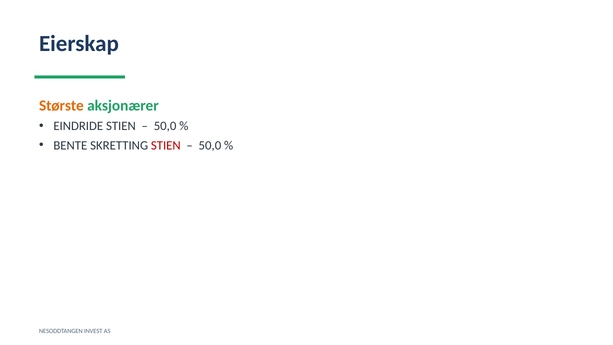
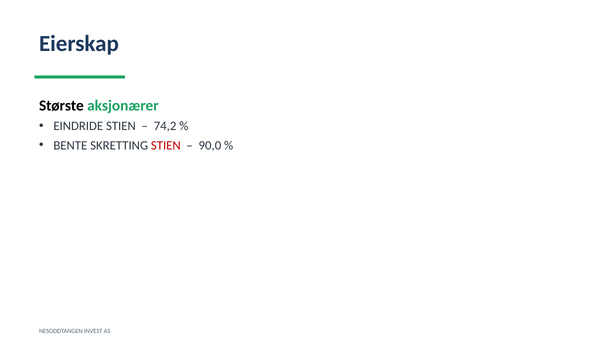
Største colour: orange -> black (61, 106)
50,0: 50,0 -> 74,2 (165, 126)
50,0: 50,0 -> 90,0 (210, 145)
